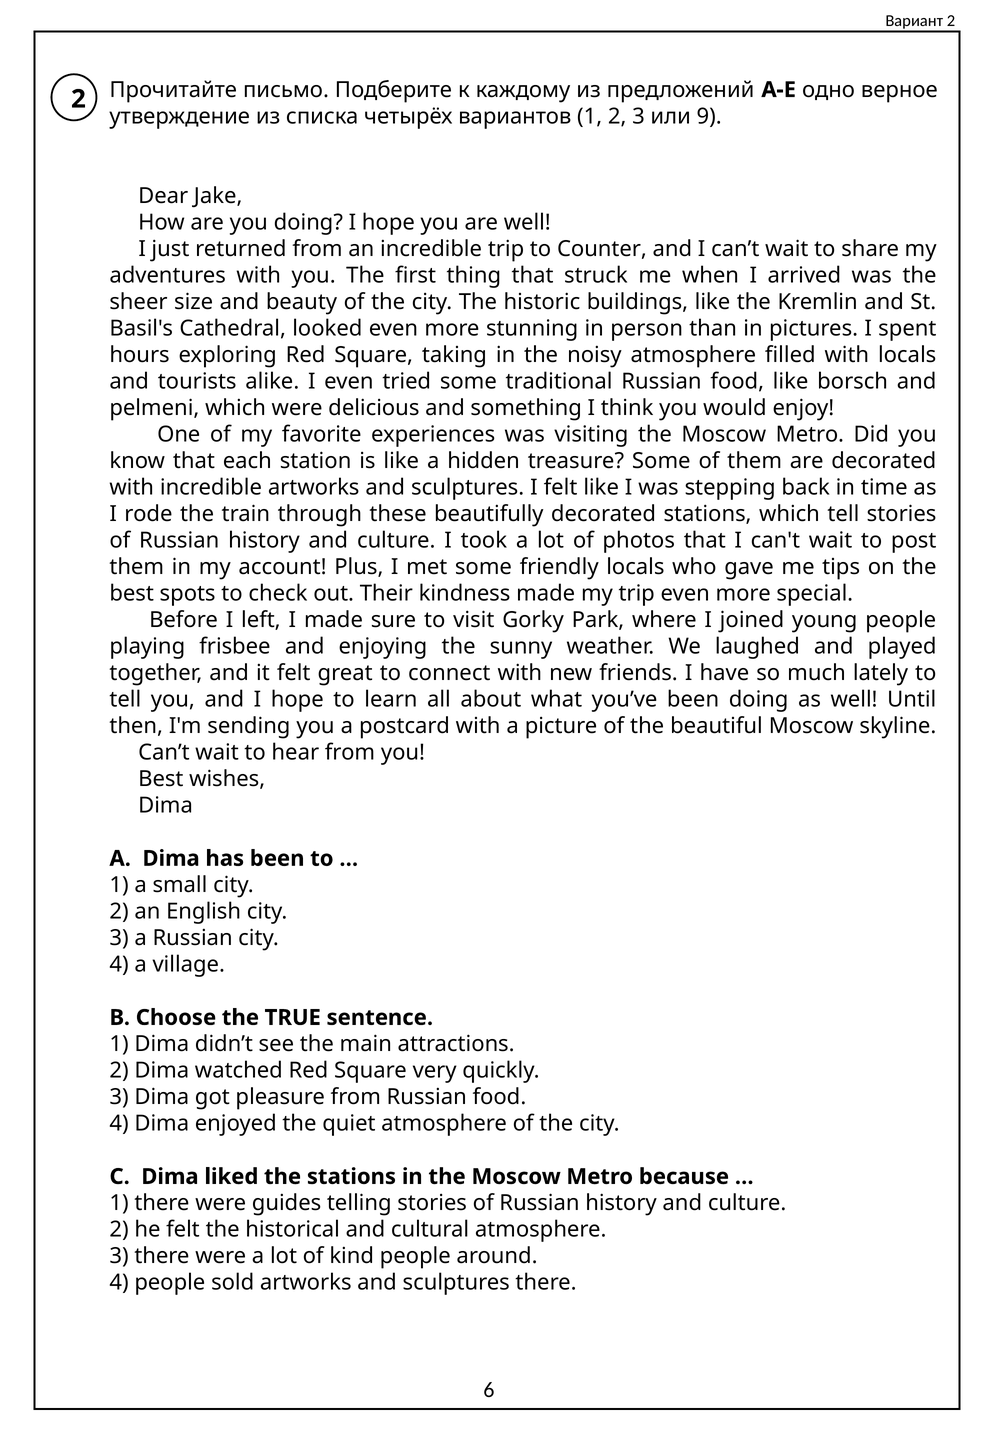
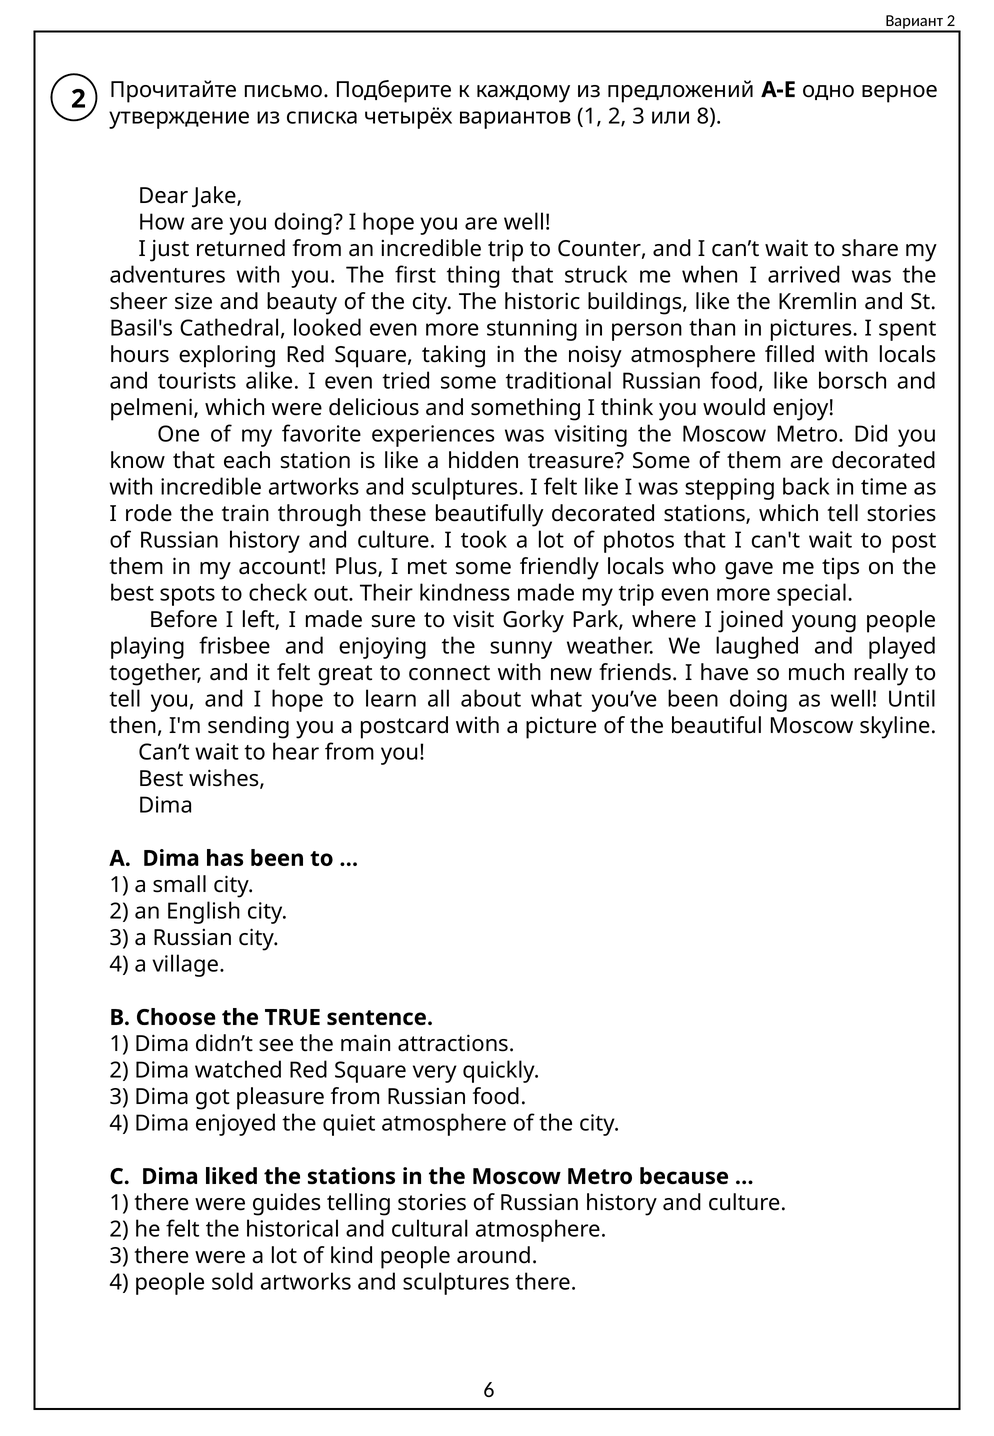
9: 9 -> 8 (709, 116)
lately: lately -> really (881, 673)
